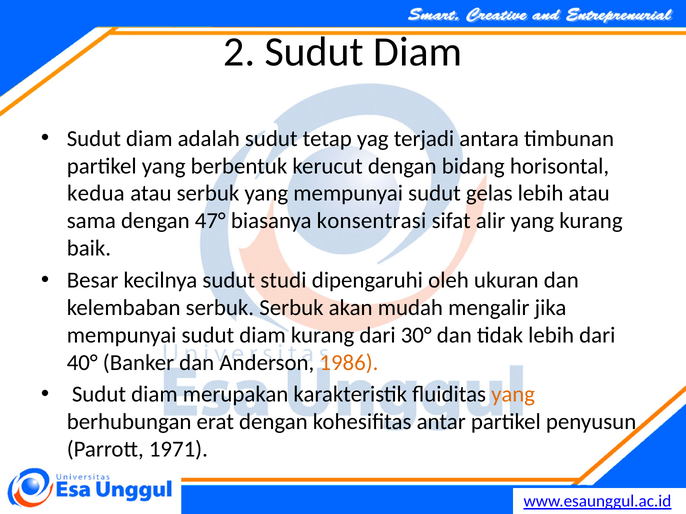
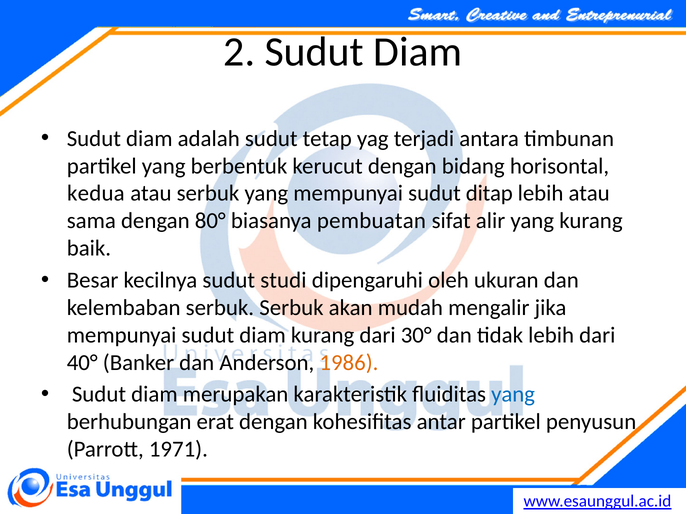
gelas: gelas -> ditap (489, 194)
47°: 47° -> 80° (210, 221)
konsentrasi: konsentrasi -> pembuatan (371, 221)
yang colour: orange -> blue (513, 395)
